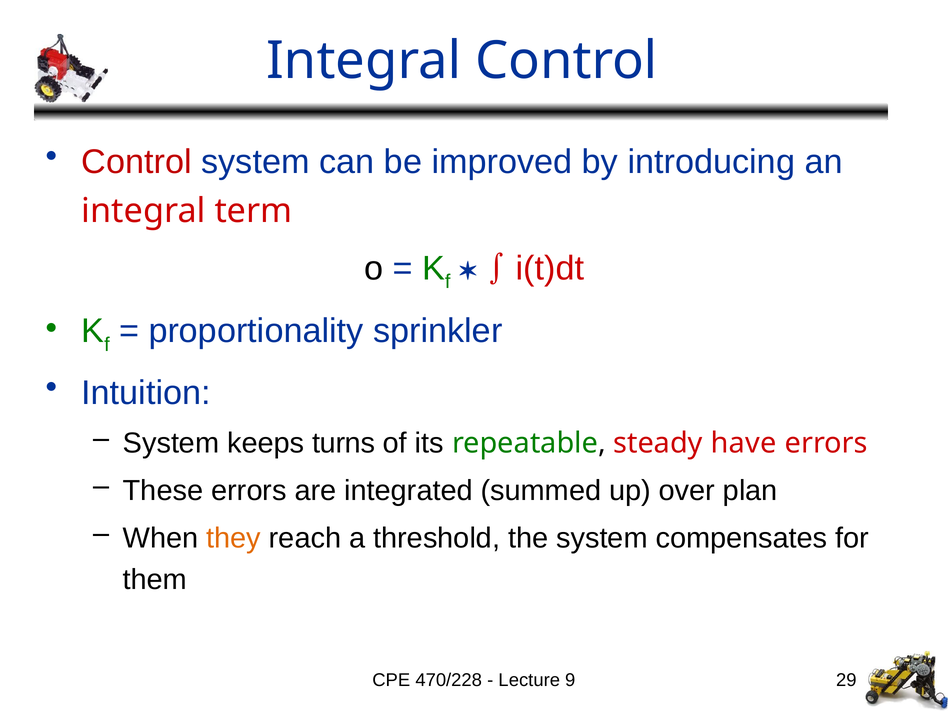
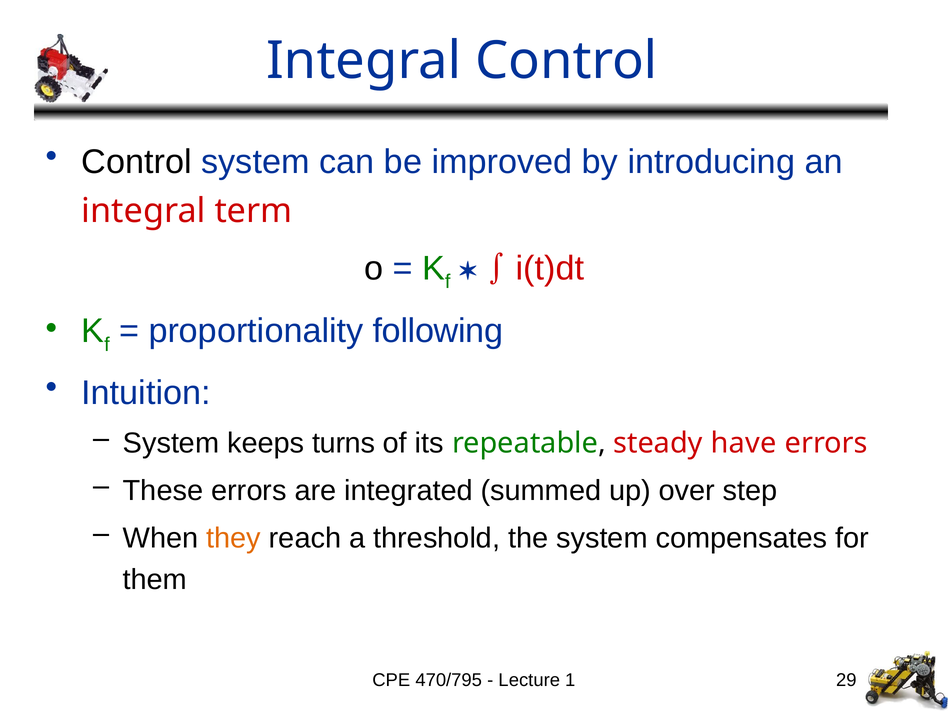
Control colour: red -> black (137, 162)
sprinkler: sprinkler -> following (438, 331)
plan: plan -> step (750, 491)
470/228: 470/228 -> 470/795 (449, 680)
9: 9 -> 1 (570, 680)
